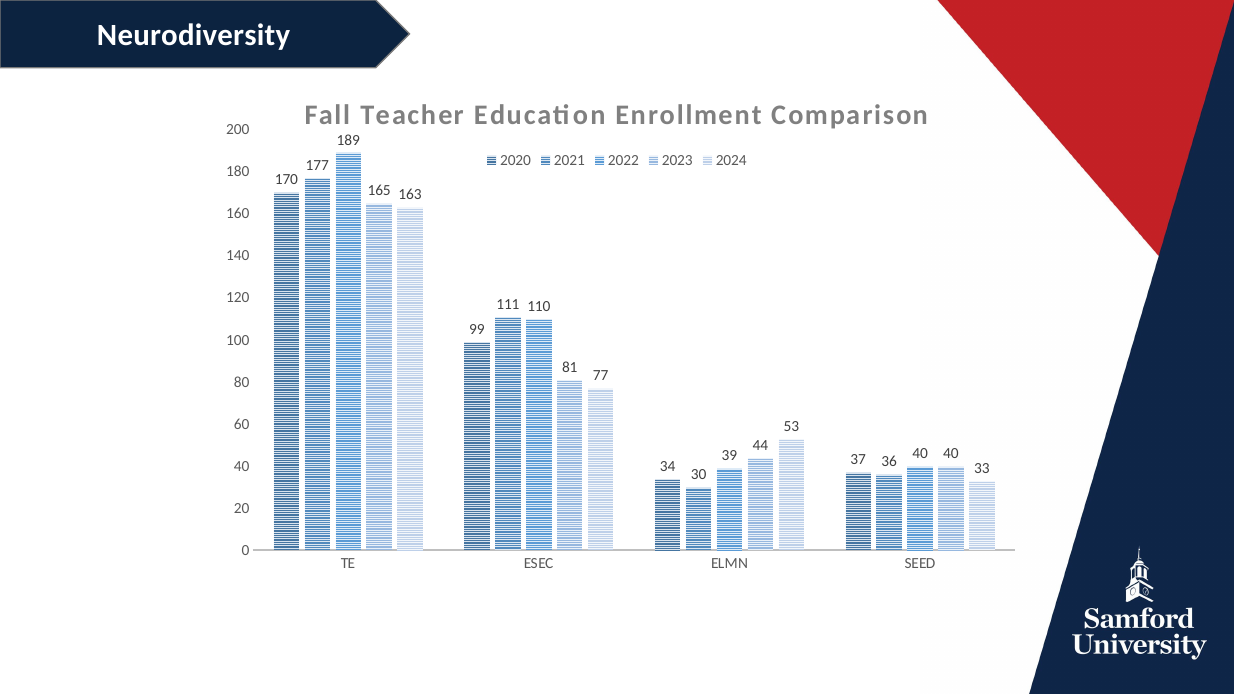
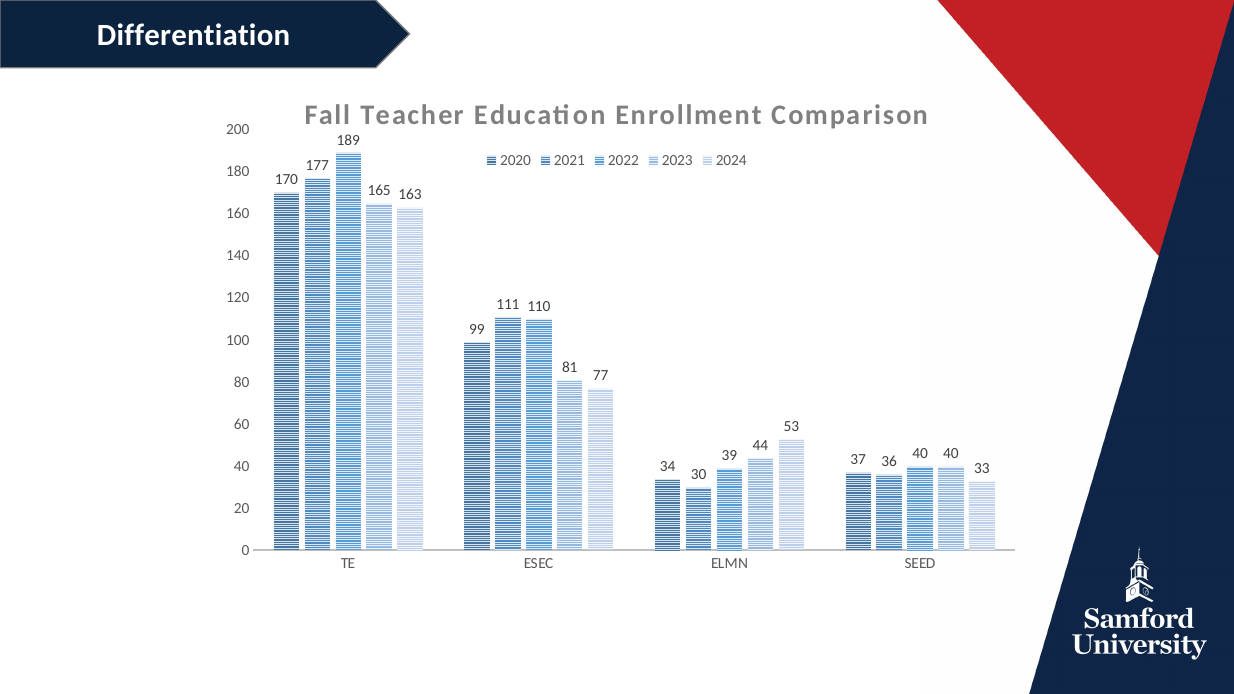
Neurodiversity: Neurodiversity -> Differentiation (194, 36)
